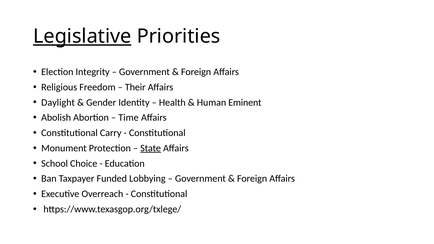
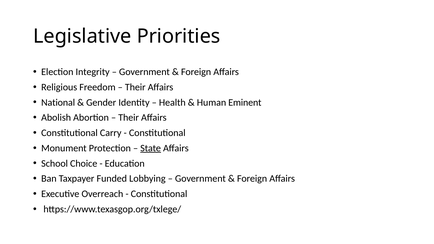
Legislative underline: present -> none (82, 36)
Daylight: Daylight -> National (58, 102)
Time: Time -> Their (129, 118)
